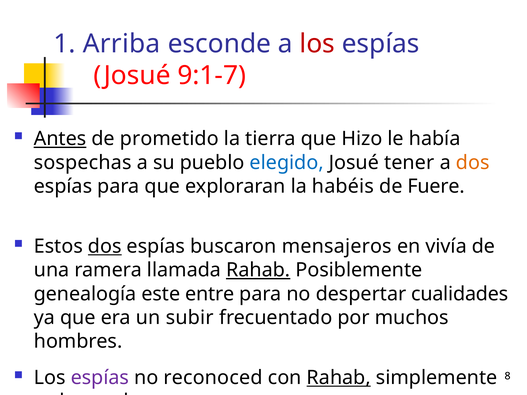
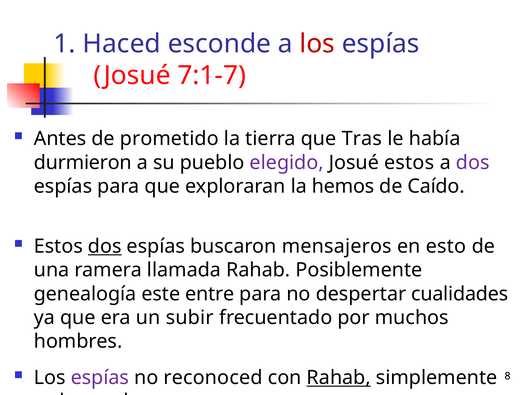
Arriba: Arriba -> Haced (122, 44)
9:1-7: 9:1-7 -> 7:1-7 (212, 76)
Antes underline: present -> none (60, 139)
Hizo: Hizo -> Tras (362, 139)
sospechas: sospechas -> durmieron (83, 163)
elegido colour: blue -> purple (287, 163)
Josué tener: tener -> estos (409, 163)
dos colour: orange -> purple (473, 163)
habéis: habéis -> hemos (343, 186)
Fuere: Fuere -> Caído (436, 186)
vivía: vivía -> esto (446, 247)
Rahab underline: present -> none (258, 270)
